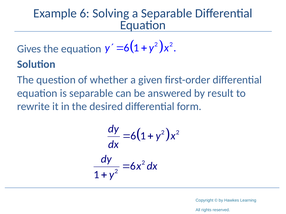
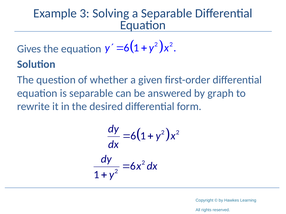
Example 6: 6 -> 3 (85, 13)
result: result -> graph (221, 93)
